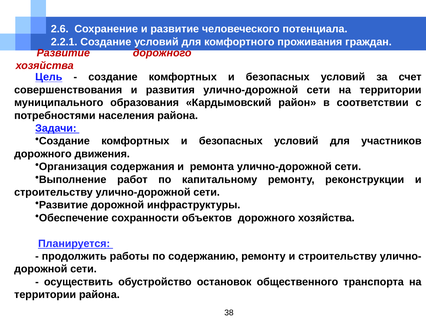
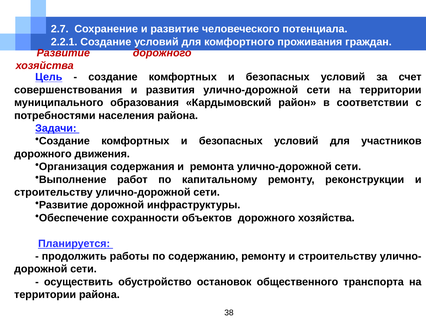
2.6: 2.6 -> 2.7 (60, 29)
